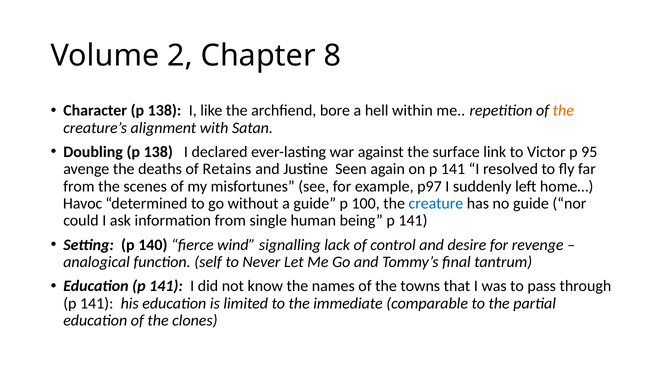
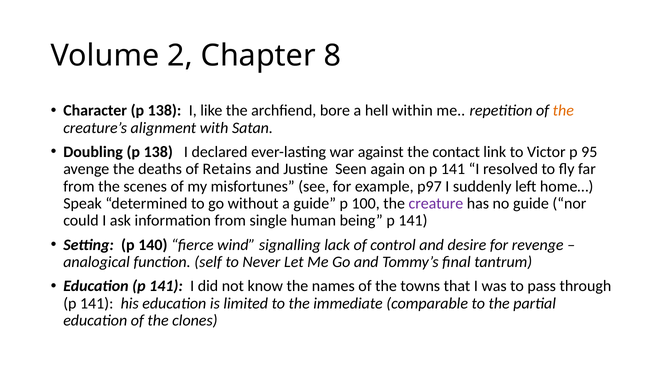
surface: surface -> contact (456, 152)
Havoc: Havoc -> Speak (83, 204)
creature colour: blue -> purple (436, 204)
